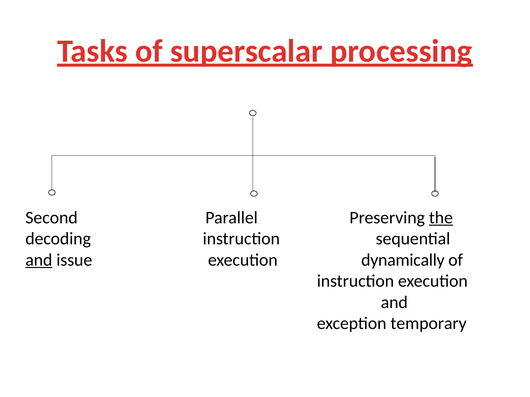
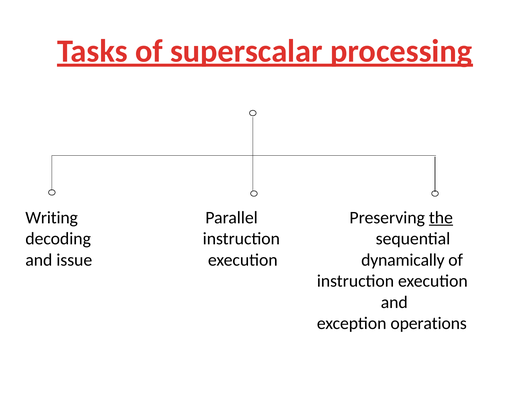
Second: Second -> Writing (52, 218)
and underline: present -> none (39, 260)
temporary: temporary -> operations (429, 324)
